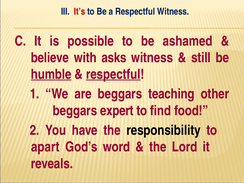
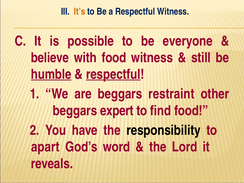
It’s colour: red -> orange (80, 12)
ashamed: ashamed -> everyone (188, 41)
with asks: asks -> food (114, 58)
teaching: teaching -> restraint (171, 94)
